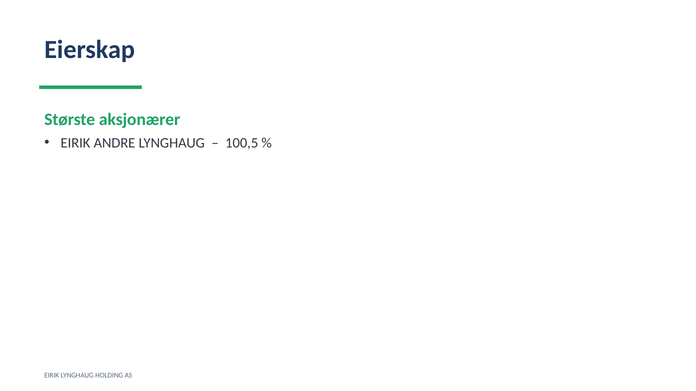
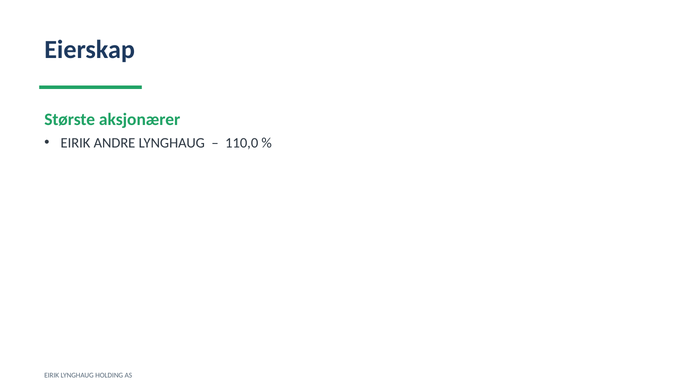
100,5: 100,5 -> 110,0 (242, 143)
